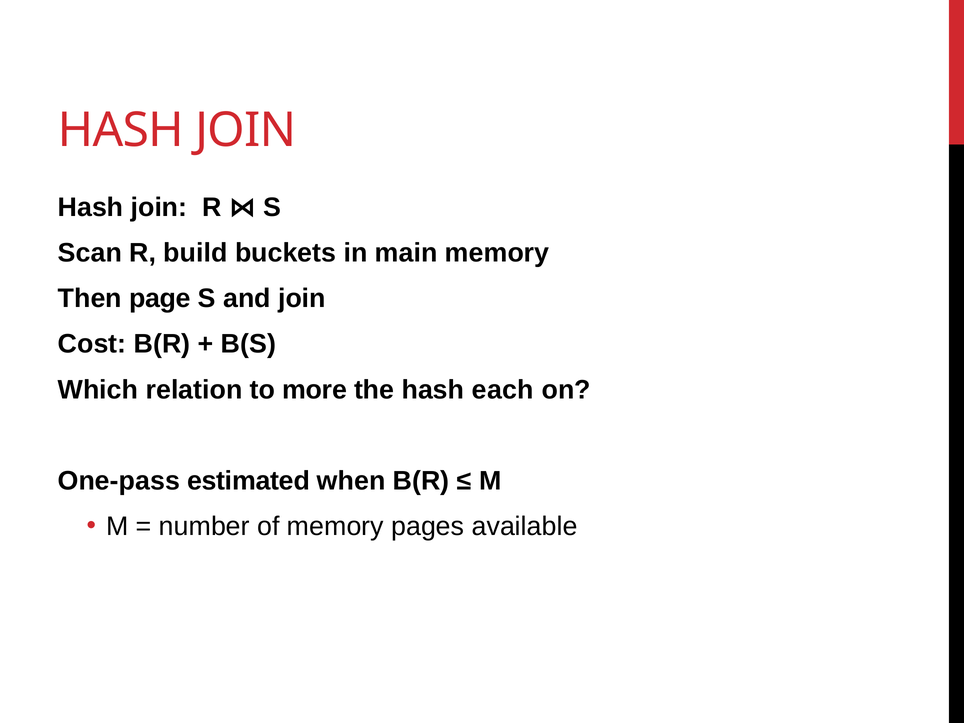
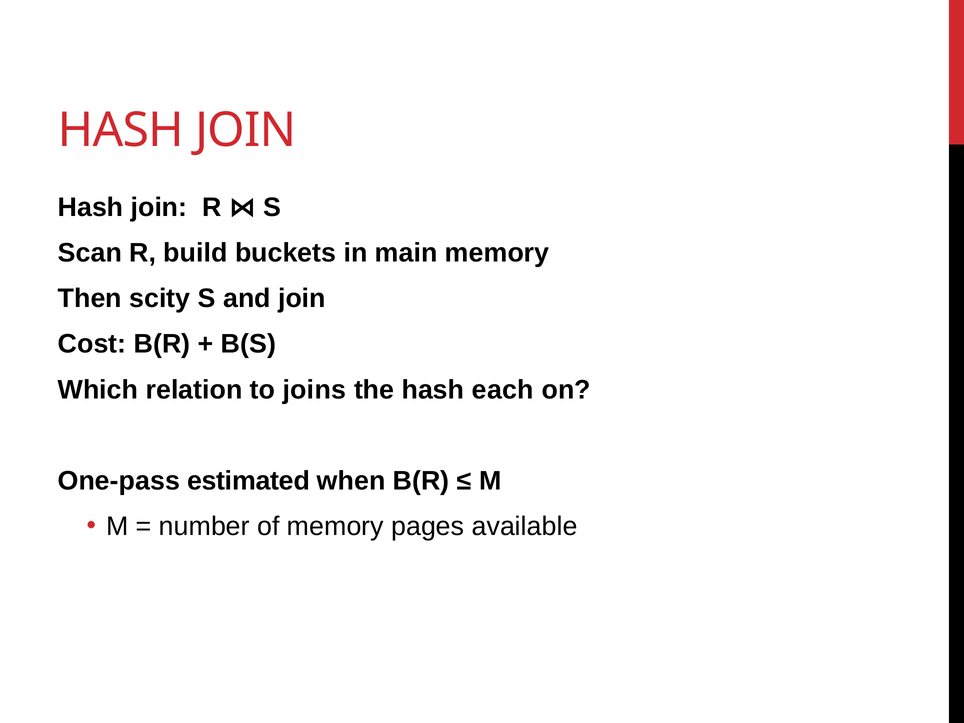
page: page -> scity (160, 299)
more: more -> joins (314, 390)
